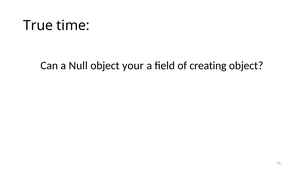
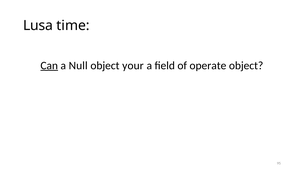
True: True -> Lusa (38, 26)
Can underline: none -> present (49, 66)
creating: creating -> operate (208, 66)
